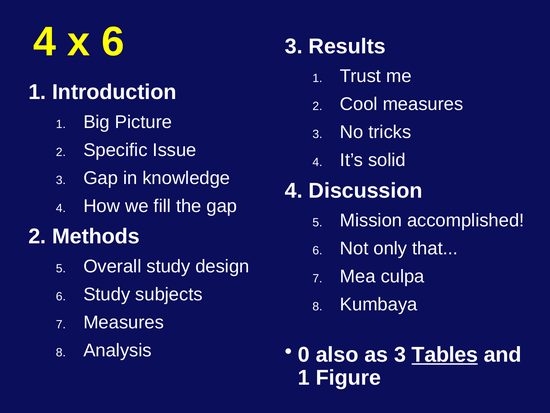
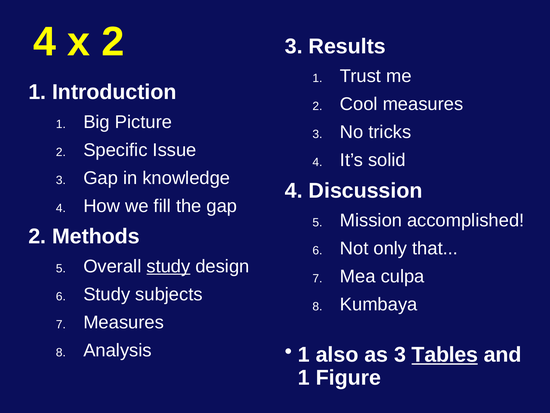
x 6: 6 -> 2 (113, 42)
study underline: none -> present (168, 266)
0: 0 -> 1 (304, 354)
